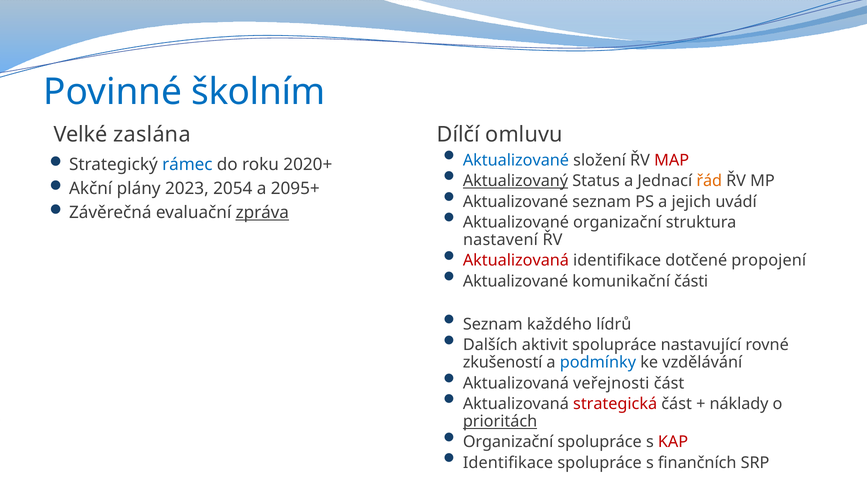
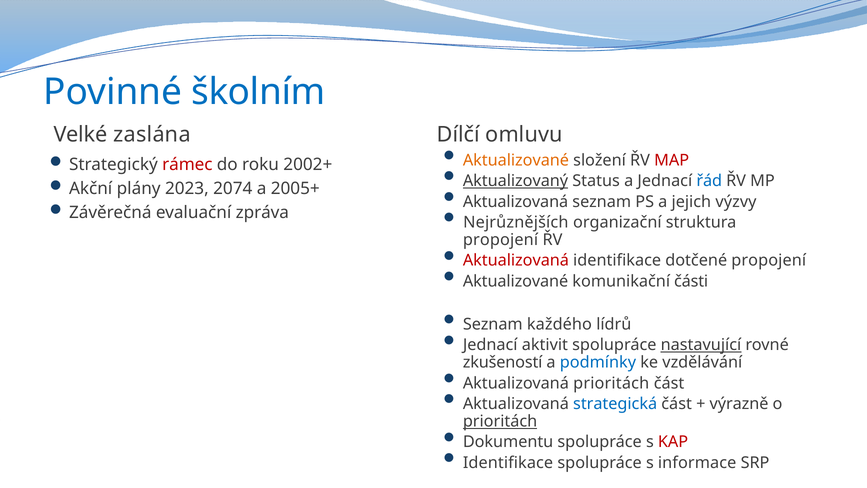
Aktualizované colour: blue -> orange (516, 160)
rámec colour: blue -> red (187, 164)
2020+: 2020+ -> 2002+ (308, 164)
řád colour: orange -> blue (709, 181)
2054: 2054 -> 2074 (233, 188)
2095+: 2095+ -> 2005+ (295, 188)
Aktualizované: Aktualizované -> Aktualizovaná (516, 202)
uvádí: uvádí -> výzvy (736, 202)
zpráva underline: present -> none (262, 212)
Aktualizované: Aktualizované -> Nejrůznějších (516, 222)
nastavení: nastavení -> propojení (500, 240)
Dalších: Dalších -> Jednací (490, 345)
nastavující underline: none -> present (701, 345)
Aktualizovaná veřejnosti: veřejnosti -> prioritách (611, 383)
strategická colour: red -> blue (615, 404)
náklady: náklady -> výrazně (739, 404)
Organizační: Organizační -> Dokumentu (508, 442)
finančních: finančních -> informace (697, 462)
